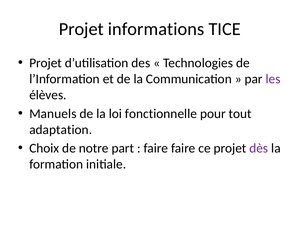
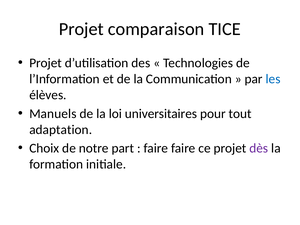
informations: informations -> comparaison (156, 29)
les colour: purple -> blue (273, 79)
fonctionnelle: fonctionnelle -> universitaires (161, 114)
